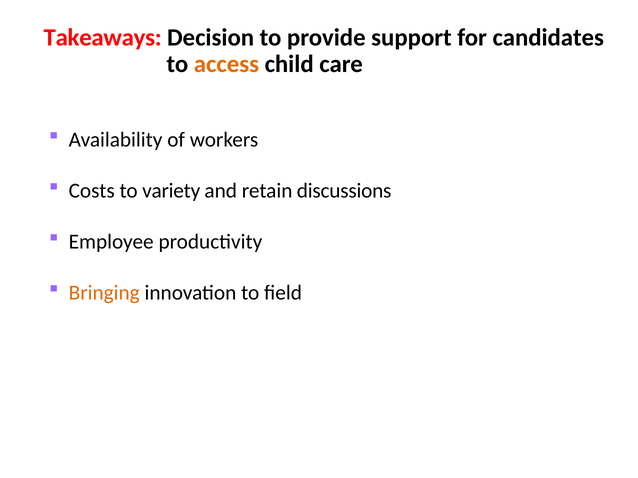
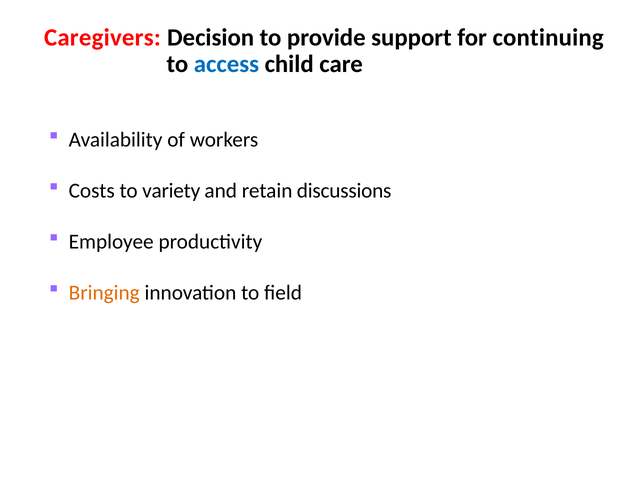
Takeaways: Takeaways -> Caregivers (102, 37)
candidates: candidates -> continuing (548, 37)
access colour: orange -> blue (226, 64)
